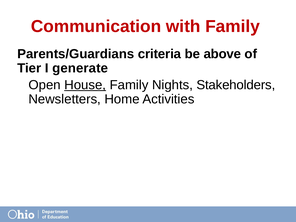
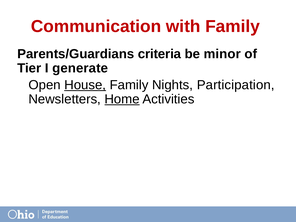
above: above -> minor (222, 54)
Stakeholders: Stakeholders -> Participation (236, 85)
Home underline: none -> present (122, 99)
